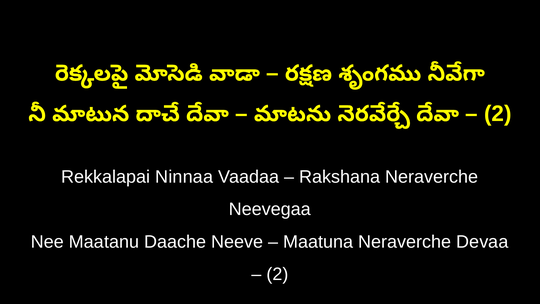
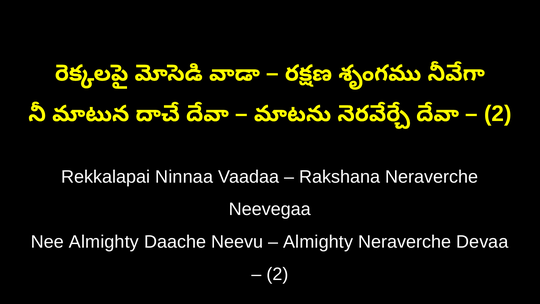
Nee Maatanu: Maatanu -> Almighty (104, 242)
Neeve: Neeve -> Neevu (237, 242)
Maatuna: Maatuna -> Almighty (318, 242)
